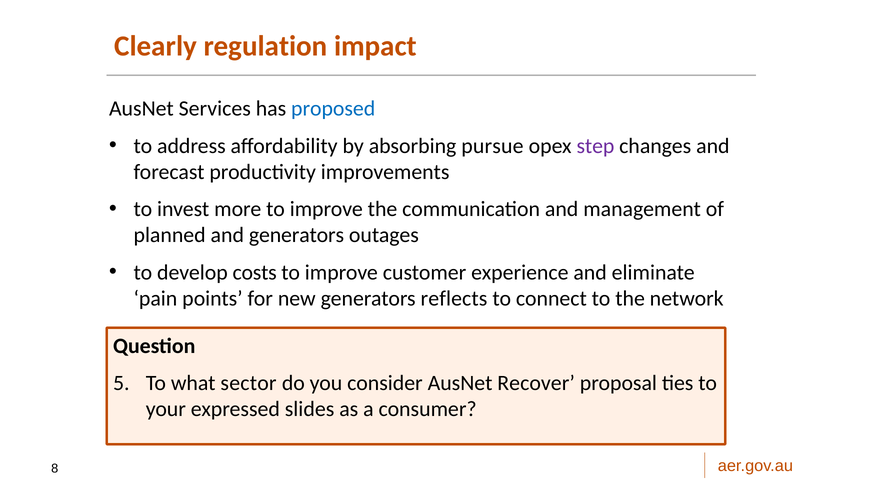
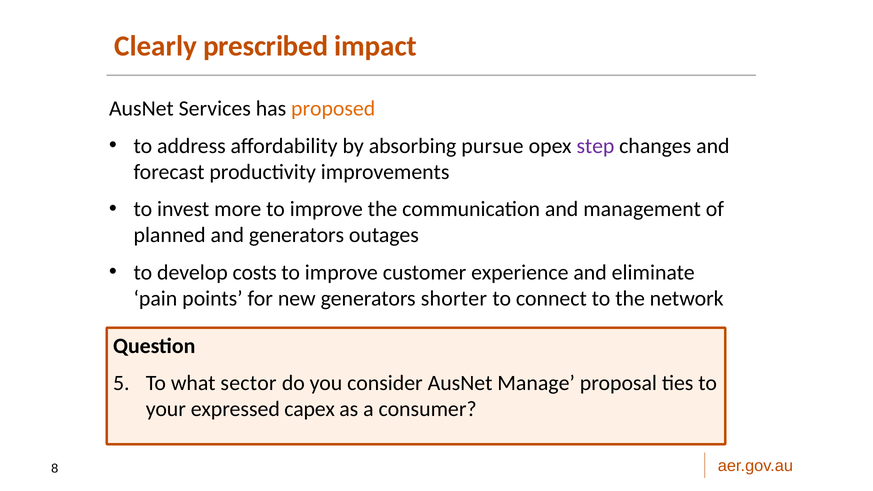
regulation: regulation -> prescribed (266, 46)
proposed colour: blue -> orange (333, 109)
reflects: reflects -> shorter (454, 299)
Recover: Recover -> Manage (536, 383)
slides: slides -> capex (310, 409)
